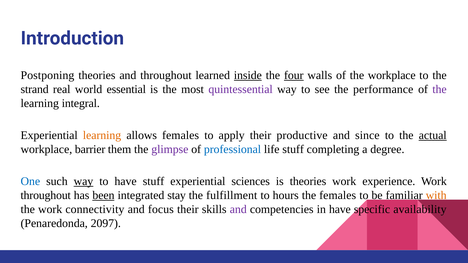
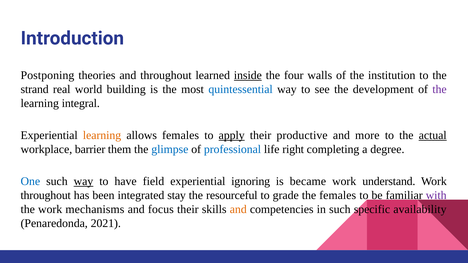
four underline: present -> none (294, 75)
the workplace: workplace -> institution (392, 75)
essential: essential -> building (126, 89)
quintessential colour: purple -> blue (241, 89)
performance: performance -> development (383, 89)
apply underline: none -> present (232, 136)
since: since -> more (367, 136)
glimpse colour: purple -> blue (170, 150)
life stuff: stuff -> right (293, 150)
have stuff: stuff -> field (153, 182)
sciences: sciences -> ignoring (251, 182)
is theories: theories -> became (308, 182)
experience: experience -> understand (389, 182)
been underline: present -> none (103, 196)
fulfillment: fulfillment -> resourceful (232, 196)
hours: hours -> grade (286, 196)
with colour: orange -> purple (436, 196)
connectivity: connectivity -> mechanisms (95, 210)
and colour: purple -> orange (238, 210)
in have: have -> such (340, 210)
2097: 2097 -> 2021 (106, 224)
